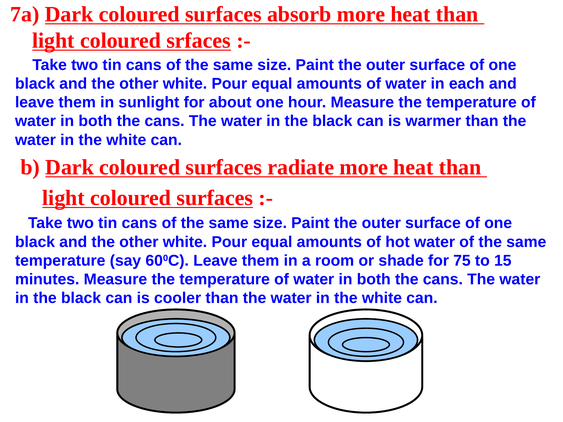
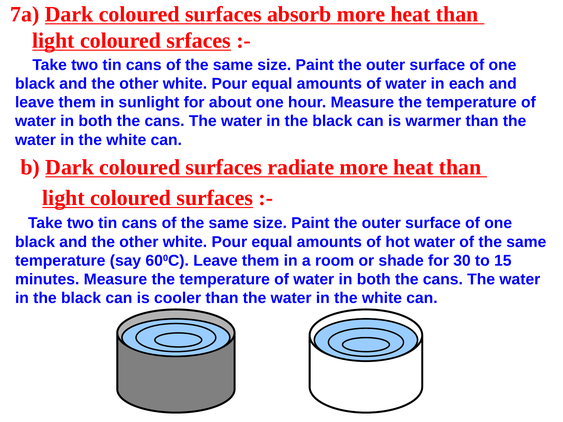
75: 75 -> 30 (462, 261)
